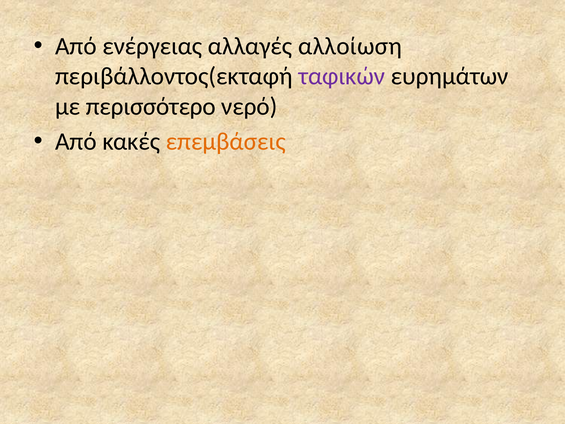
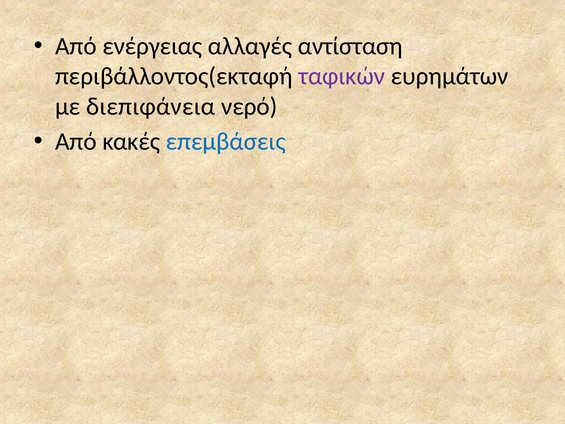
αλλοίωση: αλλοίωση -> αντίσταση (350, 46)
περισσότερο: περισσότερο -> διεπιφάνεια (151, 106)
επεμβάσεις colour: orange -> blue (226, 142)
